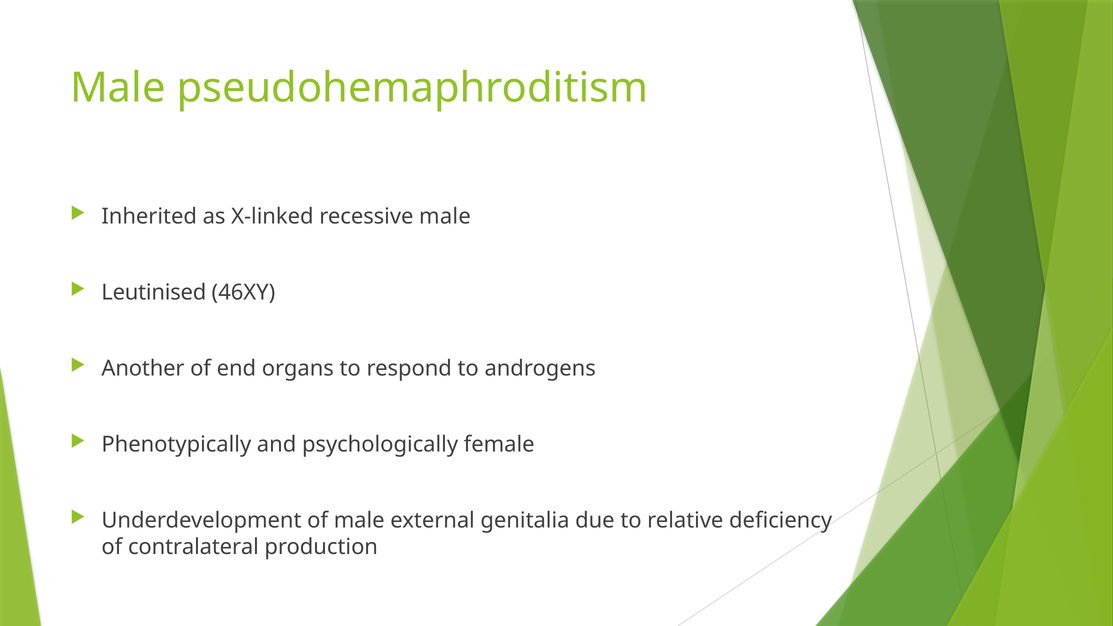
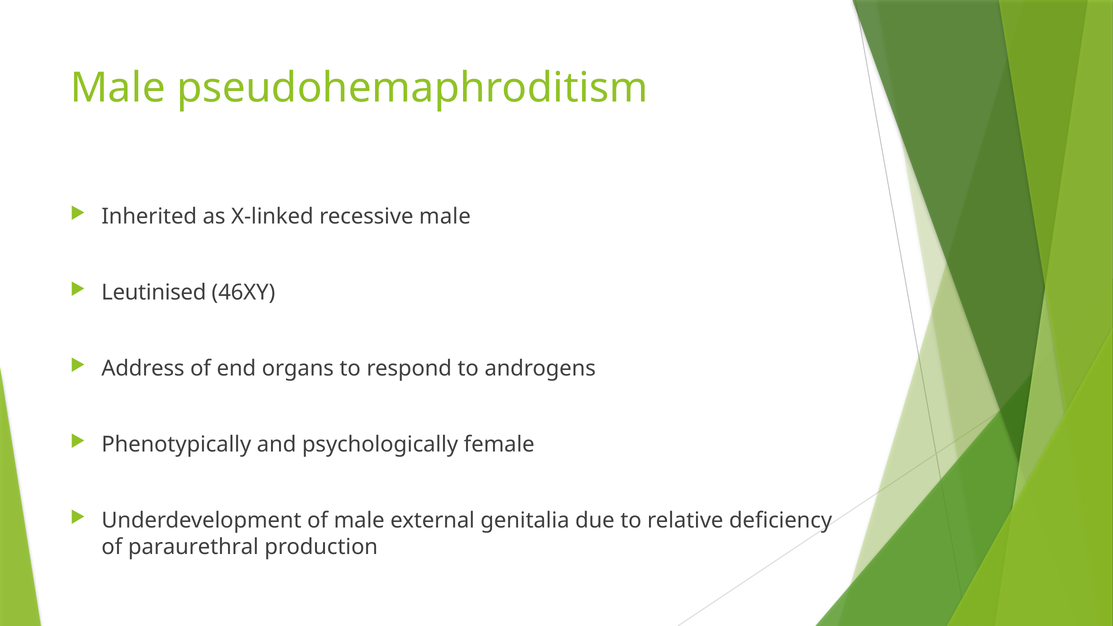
Another: Another -> Address (143, 369)
contralateral: contralateral -> paraurethral (193, 547)
